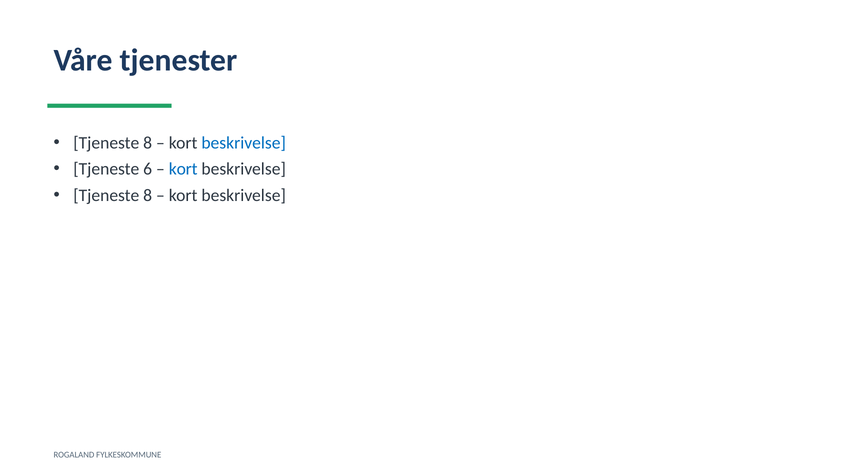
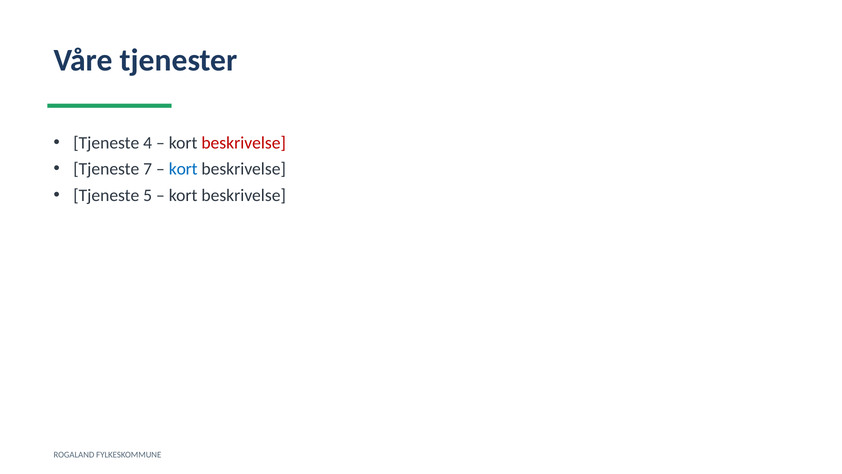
8: 8 -> 4 (148, 143)
beskrivelse colour: blue -> red (244, 143)
6: 6 -> 7 (148, 169)
8: 8 -> 5 (148, 195)
